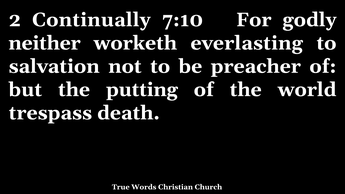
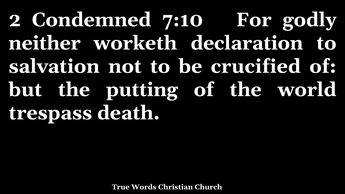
Continually: Continually -> Condemned (92, 20)
everlasting: everlasting -> declaration (247, 43)
preacher: preacher -> crucified (256, 66)
